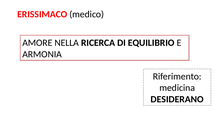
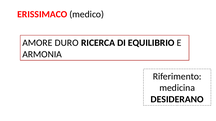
NELLA: NELLA -> DURO (67, 43)
